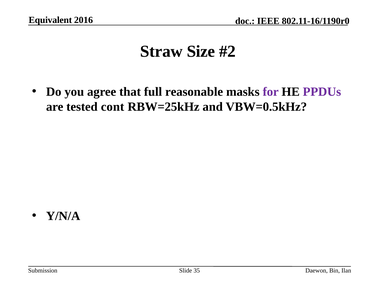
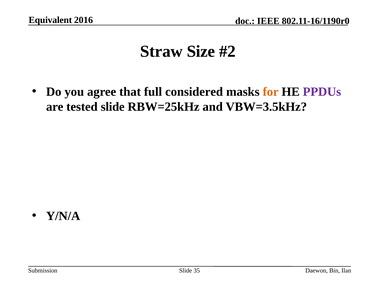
reasonable: reasonable -> considered (194, 92)
for colour: purple -> orange (271, 92)
tested cont: cont -> slide (113, 107)
VBW=0.5kHz: VBW=0.5kHz -> VBW=3.5kHz (266, 107)
